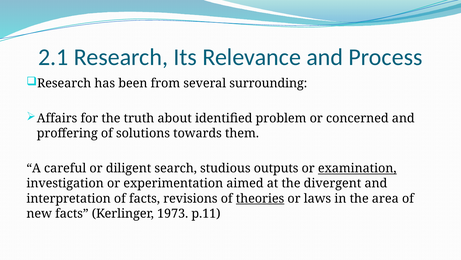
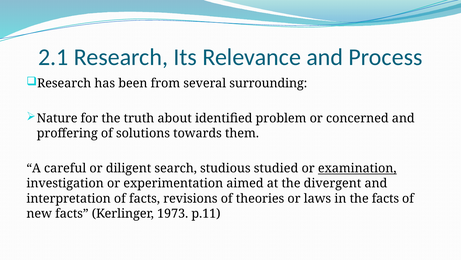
Affairs: Affairs -> Nature (57, 118)
outputs: outputs -> studied (276, 168)
theories underline: present -> none (260, 198)
the area: area -> facts (385, 198)
